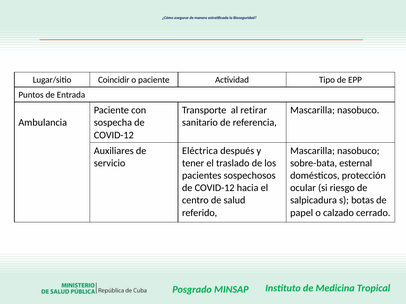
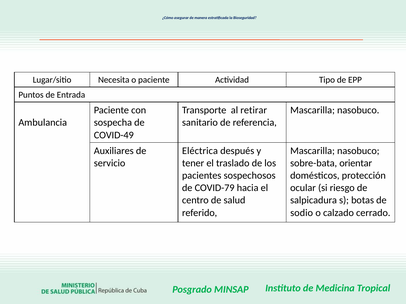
Coincidir: Coincidir -> Necesita (114, 80)
COVID-12: COVID-12 -> COVID-49 (114, 135)
esternal: esternal -> orientar (356, 163)
COVID-12: COVID-12 -> COVID-79 (215, 188)
papel: papel -> sodio (302, 213)
